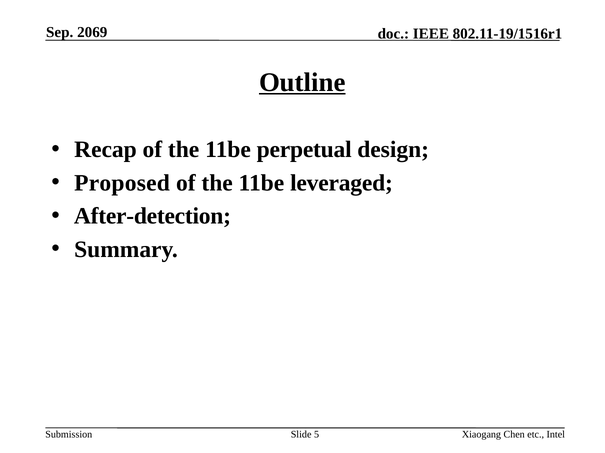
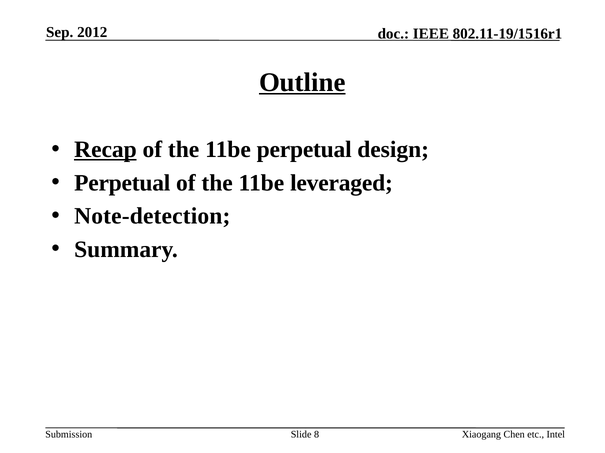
2069: 2069 -> 2012 (92, 32)
Recap underline: none -> present (105, 150)
Proposed: Proposed -> Perpetual (122, 183)
After-detection: After-detection -> Note-detection (152, 216)
5: 5 -> 8 (317, 435)
